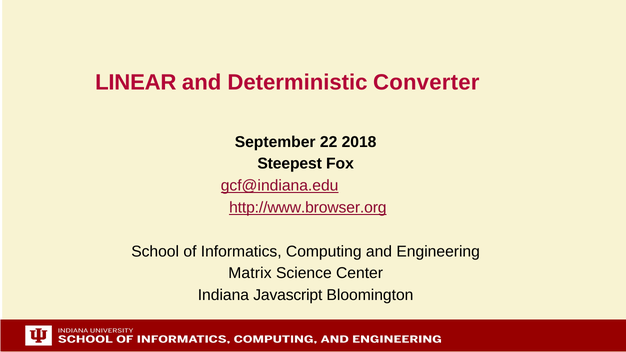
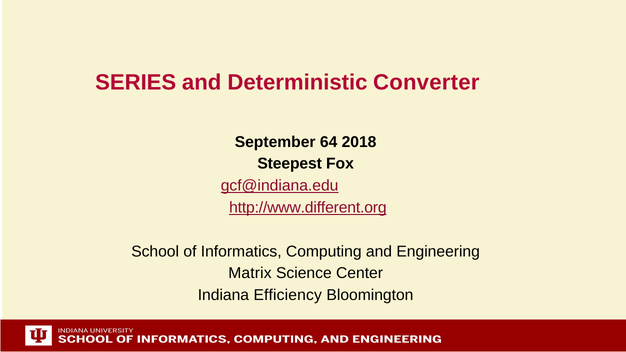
LINEAR: LINEAR -> SERIES (136, 83)
22: 22 -> 64 (329, 142)
http://www.browser.org: http://www.browser.org -> http://www.different.org (308, 208)
Javascript: Javascript -> Efficiency (288, 295)
